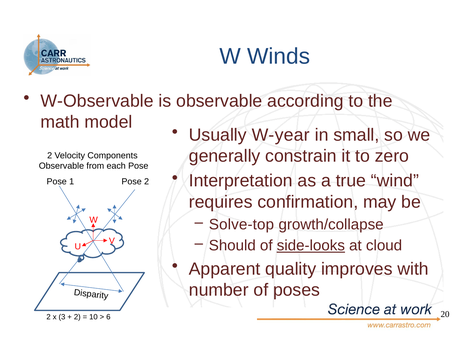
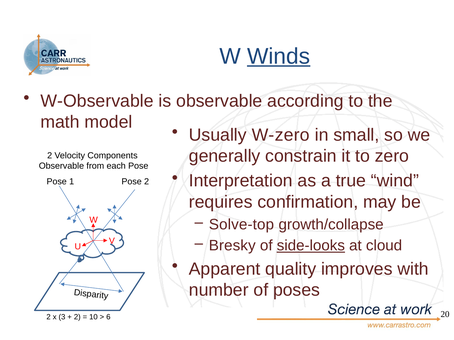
Winds underline: none -> present (279, 56)
W-year: W-year -> W-zero (281, 135)
Should: Should -> Bresky (232, 246)
